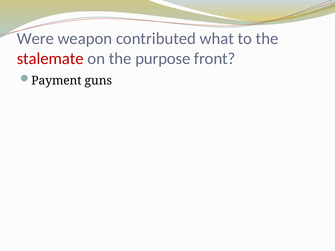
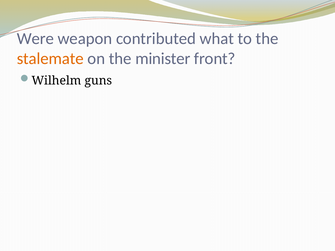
stalemate colour: red -> orange (50, 59)
purpose: purpose -> minister (163, 59)
Payment: Payment -> Wilhelm (56, 81)
